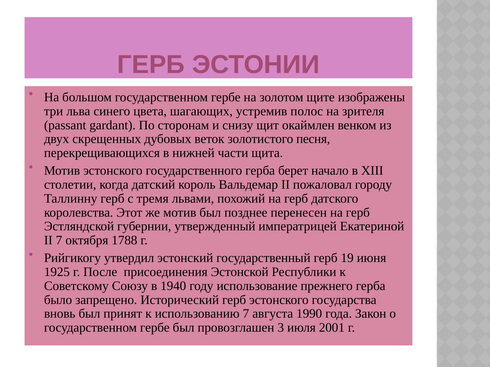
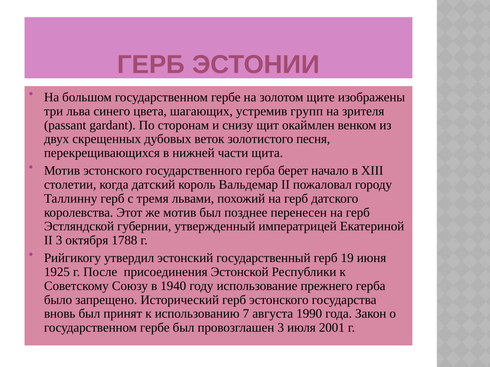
полос: полос -> групп (307, 111)
II 7: 7 -> 3 (59, 241)
